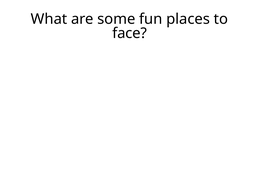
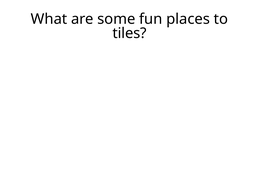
face: face -> tiles (130, 33)
